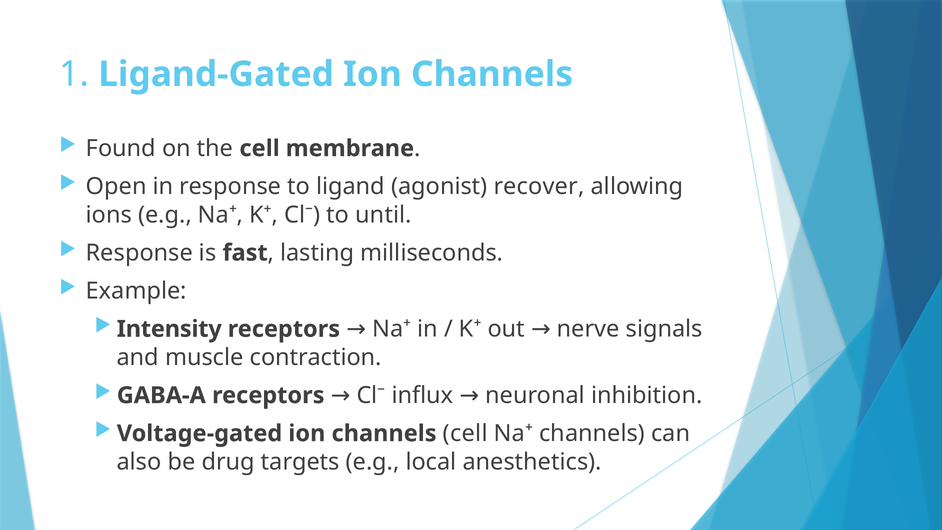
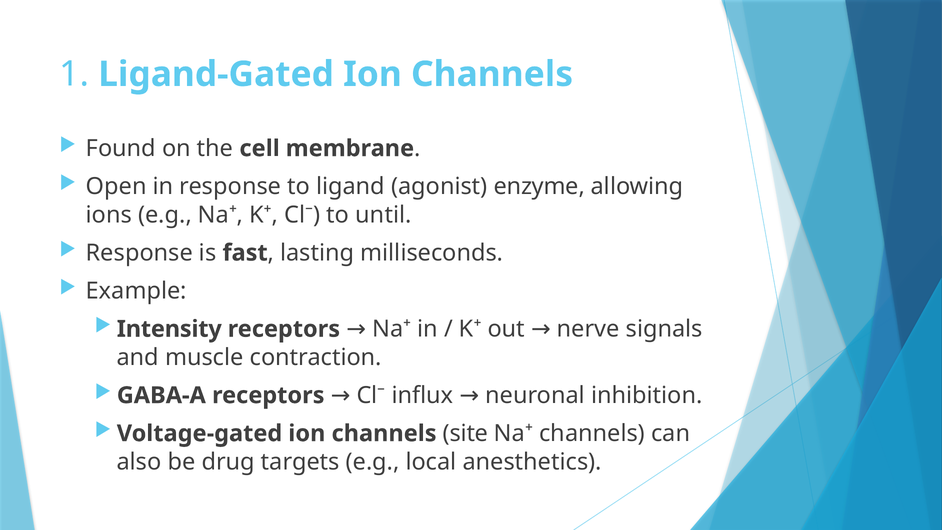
recover: recover -> enzyme (539, 186)
channels cell: cell -> site (465, 433)
